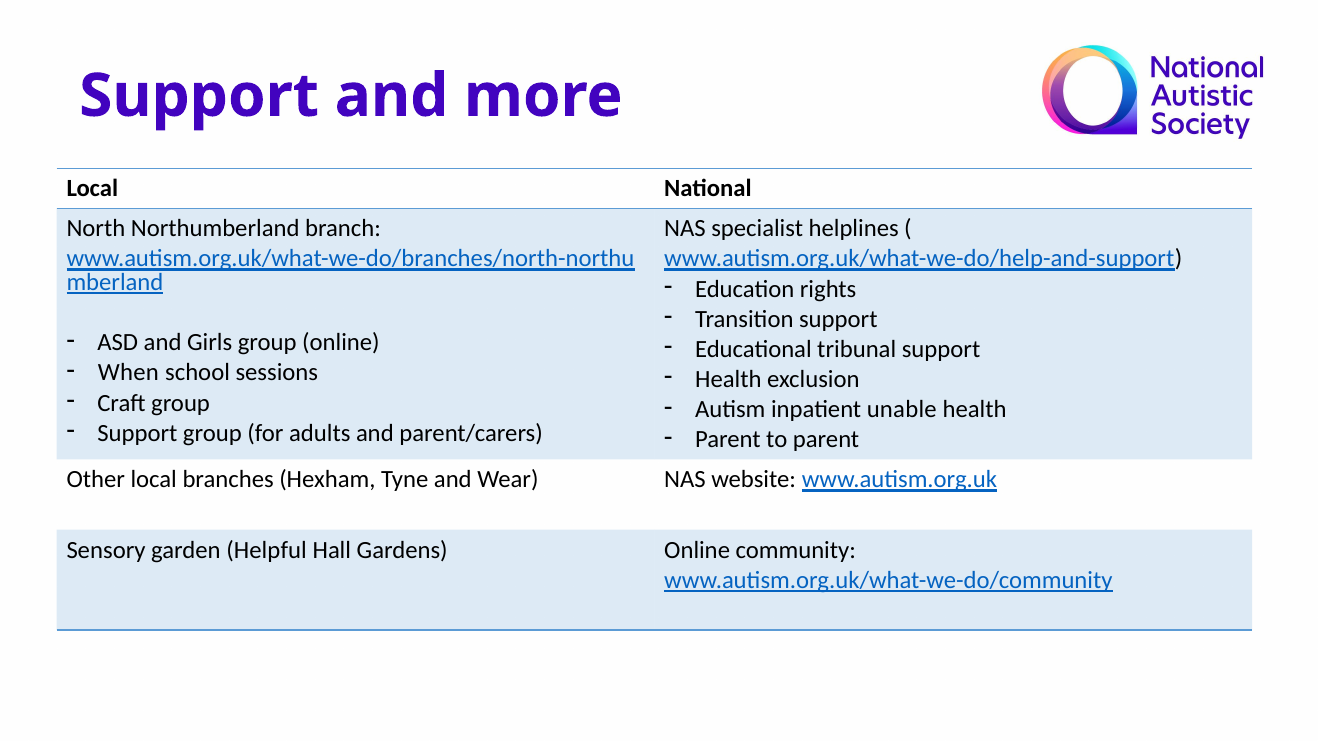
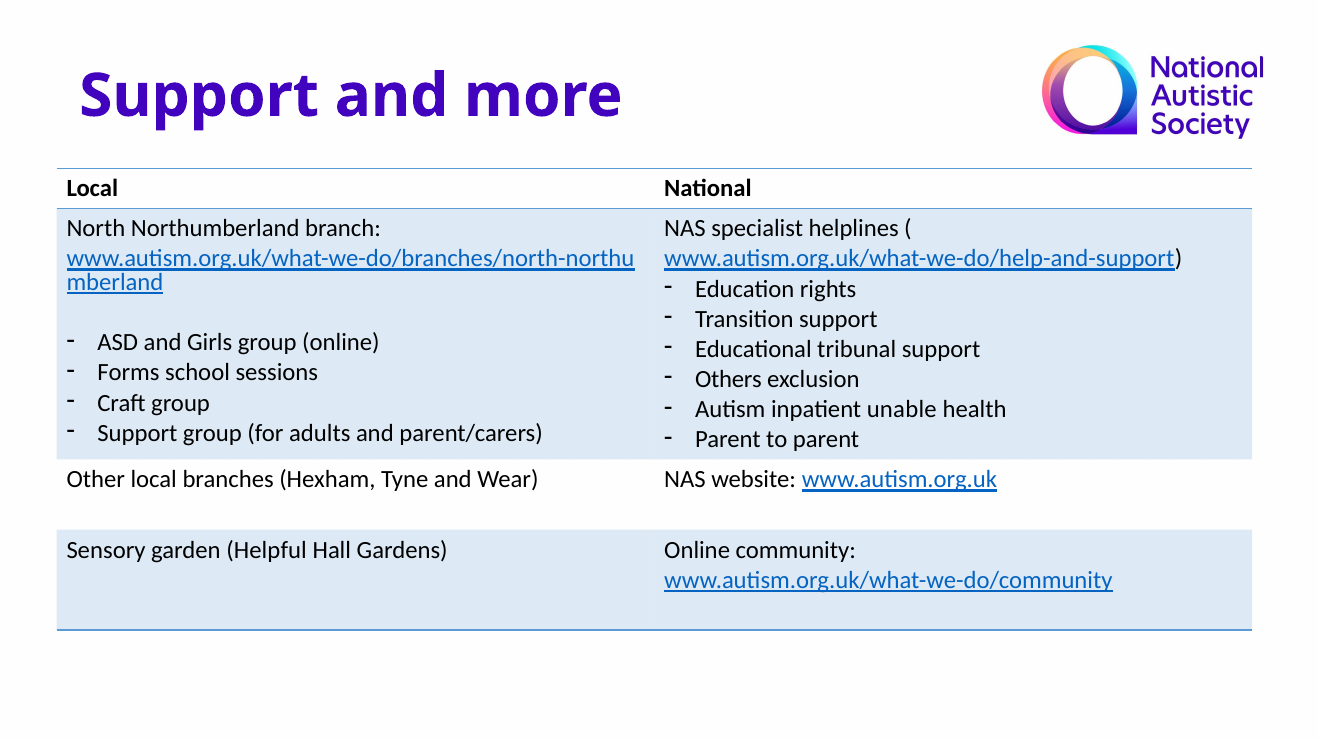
When: When -> Forms (128, 373)
Health: Health -> Others (728, 380)
